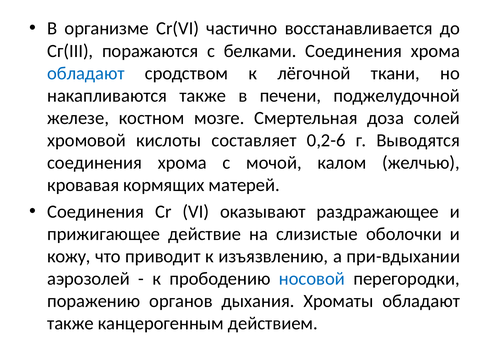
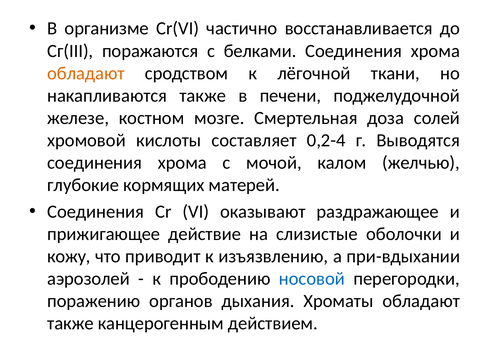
обладают colour: blue -> orange (86, 73)
0,2-6: 0,2-6 -> 0,2-4 (326, 140)
кровавая: кровавая -> глубокие (83, 185)
